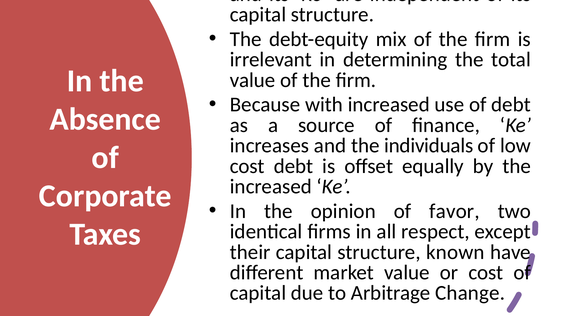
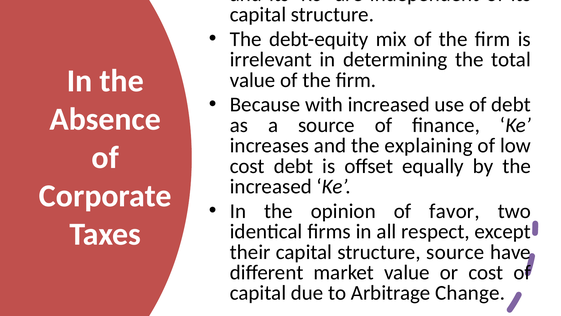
individuals: individuals -> explaining (429, 145)
structure known: known -> source (455, 252)
